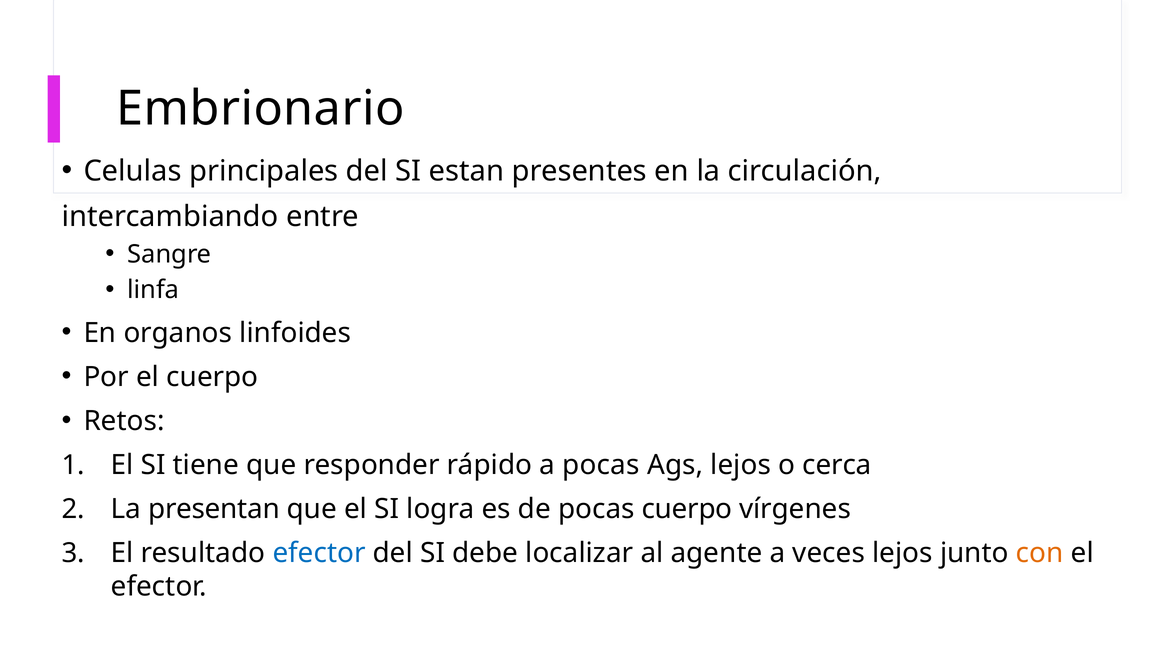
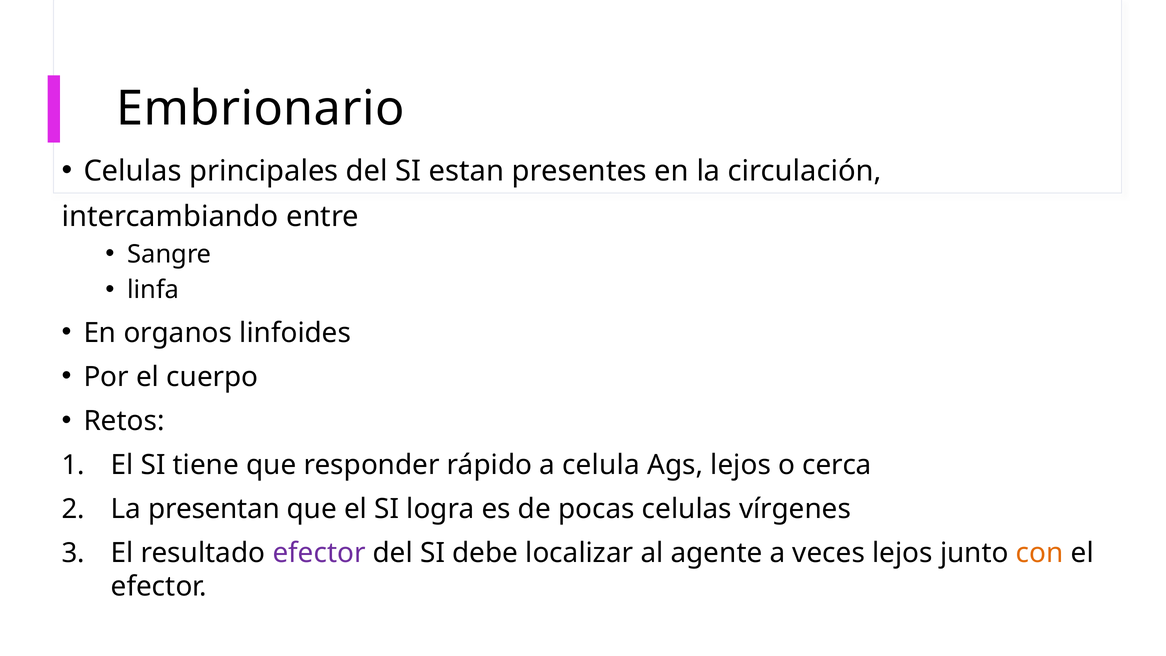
a pocas: pocas -> celula (601, 465)
pocas cuerpo: cuerpo -> celulas (687, 509)
efector colour: blue -> purple (319, 553)
